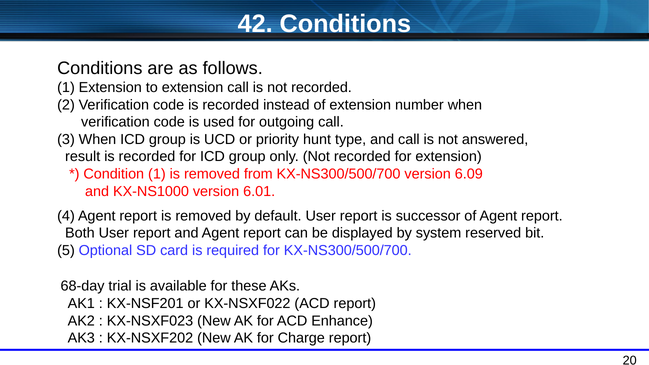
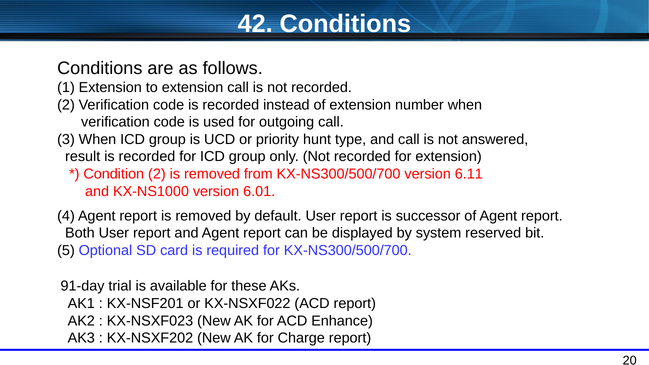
Condition 1: 1 -> 2 (157, 174)
6.09: 6.09 -> 6.11 (469, 174)
68-day: 68-day -> 91-day (83, 286)
